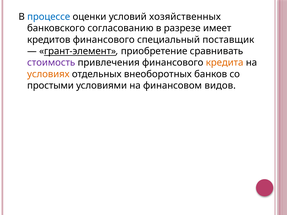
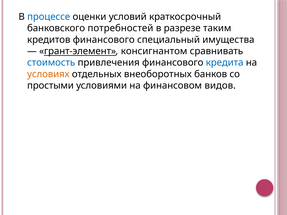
хозяйственных: хозяйственных -> краткосрочный (185, 17)
согласованию: согласованию -> потребностей (120, 28)
имеет: имеет -> таким (217, 28)
поставщик: поставщик -> имущества (228, 40)
приобретение: приобретение -> консигнантом (154, 51)
стоимость colour: purple -> blue (51, 63)
кредита colour: orange -> blue (225, 63)
